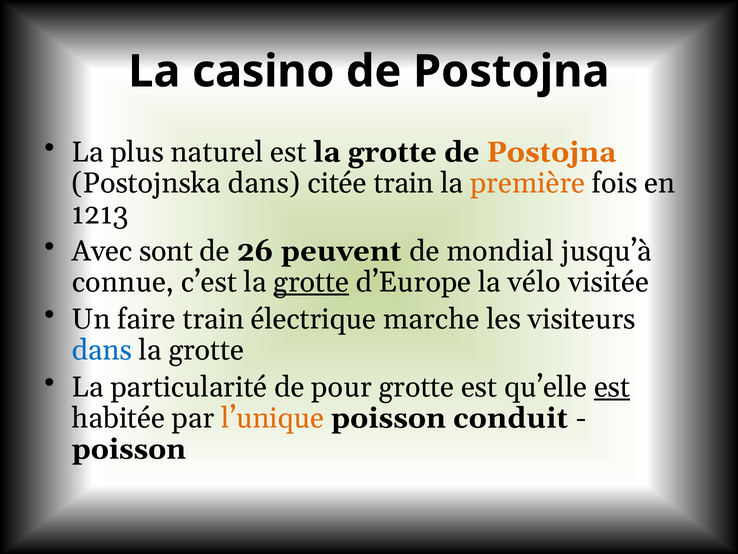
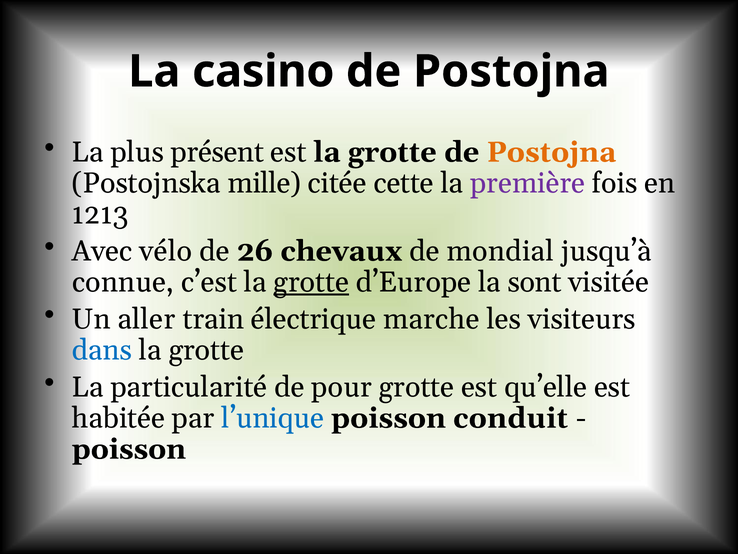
naturel: naturel -> présent (217, 152)
Postojnska dans: dans -> mille (264, 183)
citée train: train -> cette (404, 183)
première colour: orange -> purple (528, 183)
sont: sont -> vélo (166, 251)
peuvent: peuvent -> chevaux (341, 251)
vélo: vélo -> sont (535, 282)
faire: faire -> aller (146, 319)
est underline: present -> none (612, 387)
l’unique colour: orange -> blue (273, 418)
